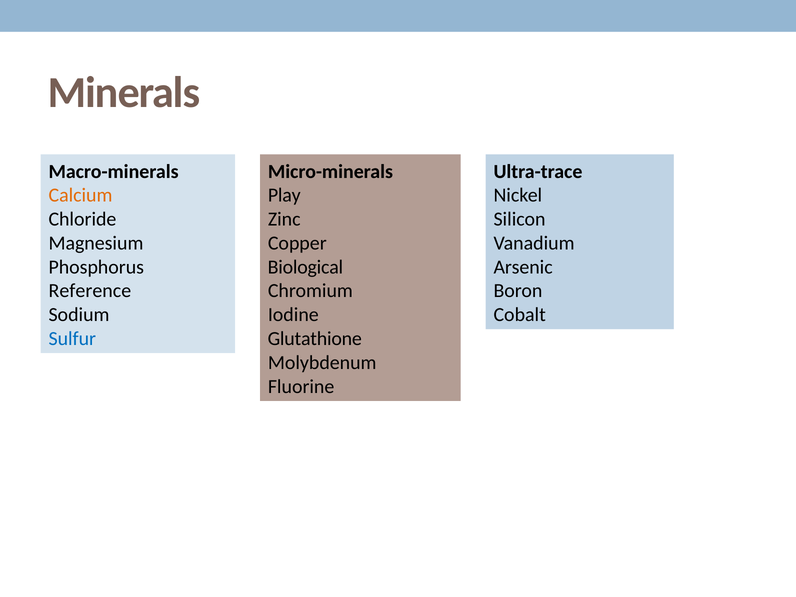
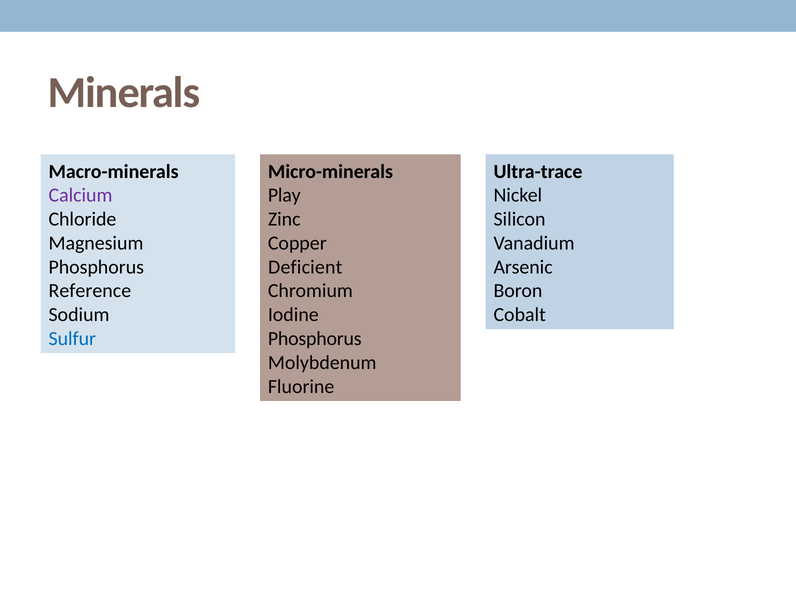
Calcium colour: orange -> purple (80, 195)
Biological: Biological -> Deficient (305, 267)
Glutathione: Glutathione -> Phosphorus (315, 339)
